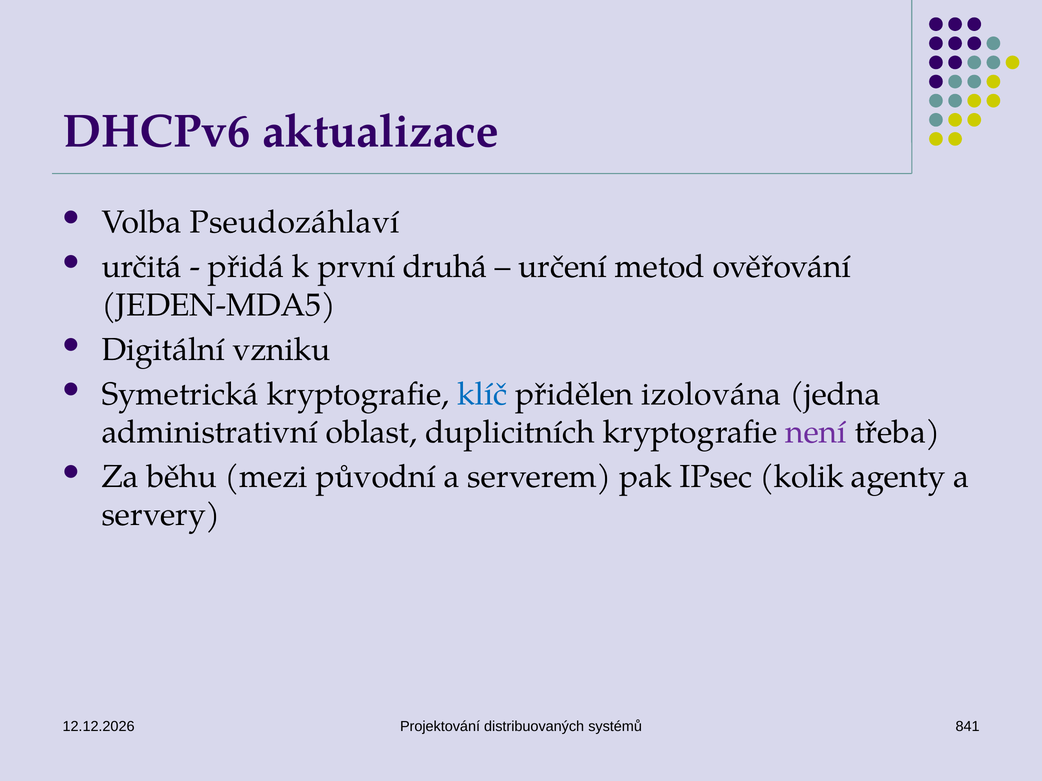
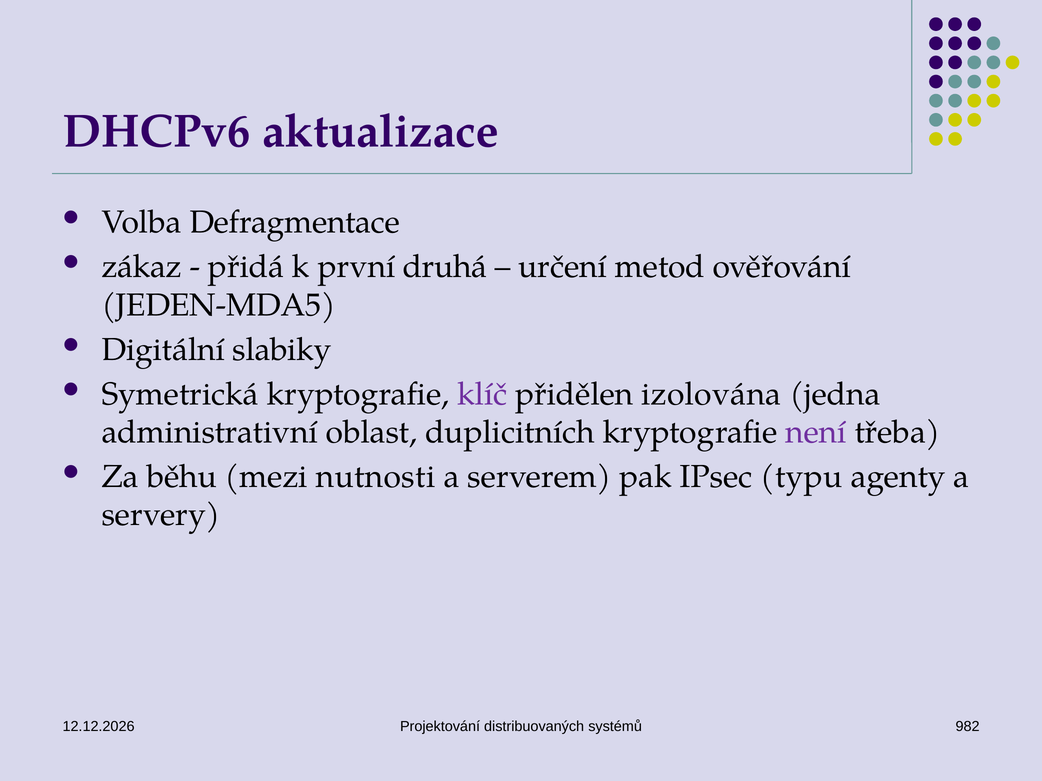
Pseudozáhlaví: Pseudozáhlaví -> Defragmentace (295, 222)
určitá: určitá -> zákaz (142, 267)
vzniku: vzniku -> slabiky (282, 350)
klíč colour: blue -> purple (482, 394)
původní: původní -> nutnosti (376, 477)
kolik: kolik -> typu (802, 477)
841: 841 -> 982 (968, 727)
